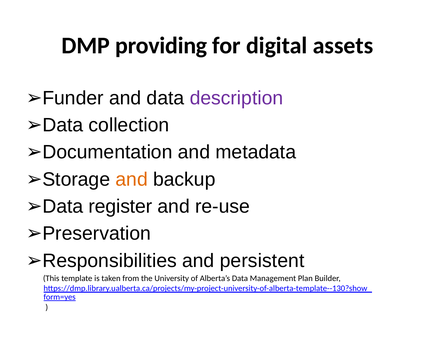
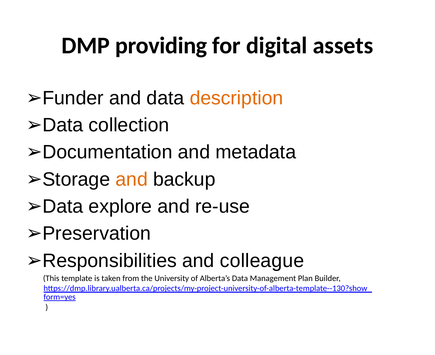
description colour: purple -> orange (236, 98)
register: register -> explore (120, 206)
persistent: persistent -> colleague (262, 260)
